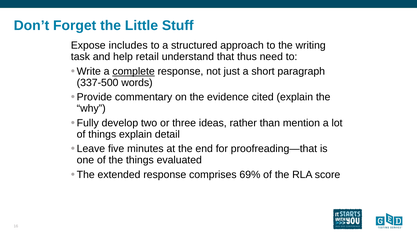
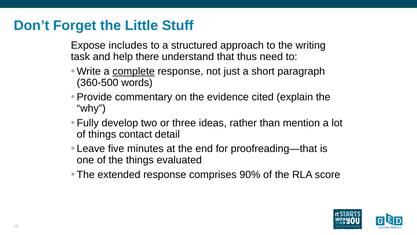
retail: retail -> there (147, 57)
337-500: 337-500 -> 360-500 (98, 82)
things explain: explain -> contact (136, 134)
69%: 69% -> 90% (250, 174)
